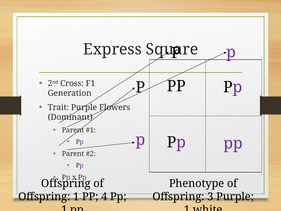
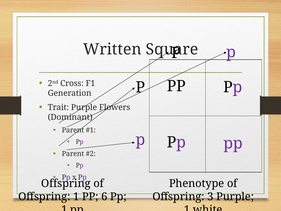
Express: Express -> Written (112, 49)
4: 4 -> 6 (104, 196)
